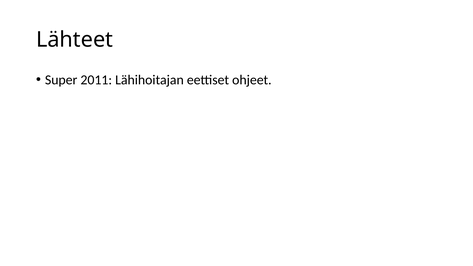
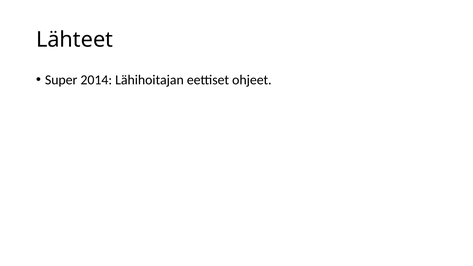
2011: 2011 -> 2014 (96, 80)
